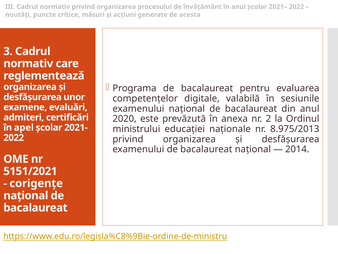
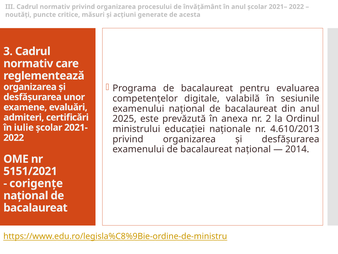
2020: 2020 -> 2025 (125, 119)
apel: apel -> iulie (24, 127)
8.975/2013: 8.975/2013 -> 4.610/2013 (295, 129)
